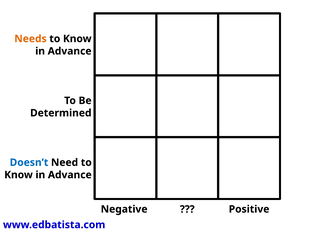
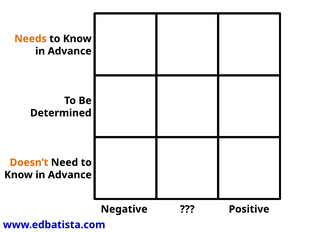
Doesn’t colour: blue -> orange (29, 162)
